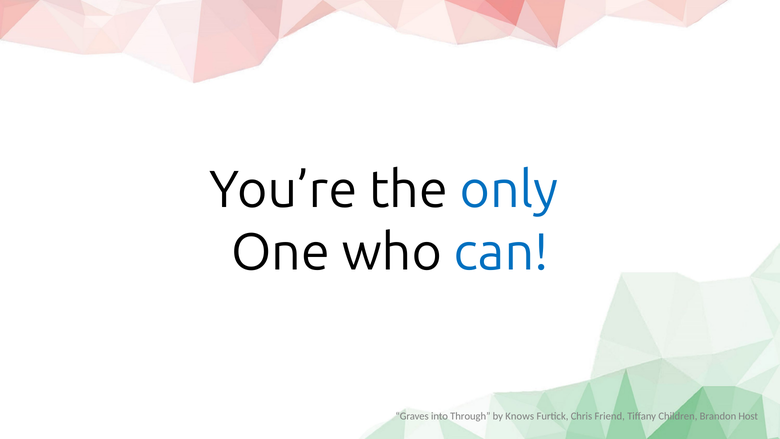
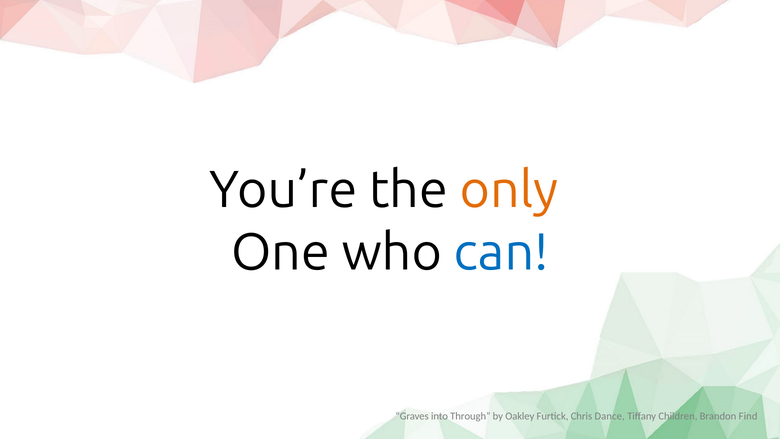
only colour: blue -> orange (509, 190)
Knows: Knows -> Oakley (520, 416)
Friend: Friend -> Dance (610, 416)
Host: Host -> Find (748, 416)
